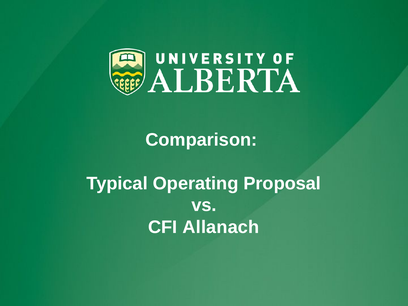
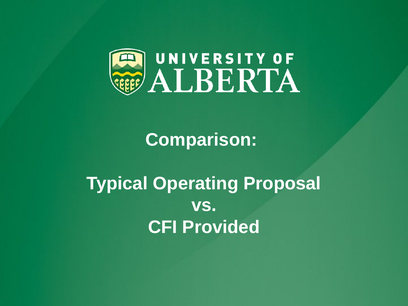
Allanach: Allanach -> Provided (221, 227)
